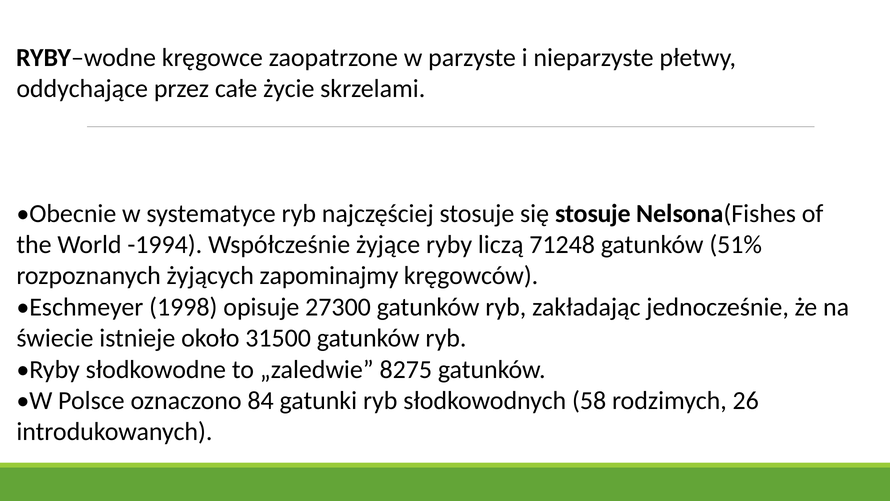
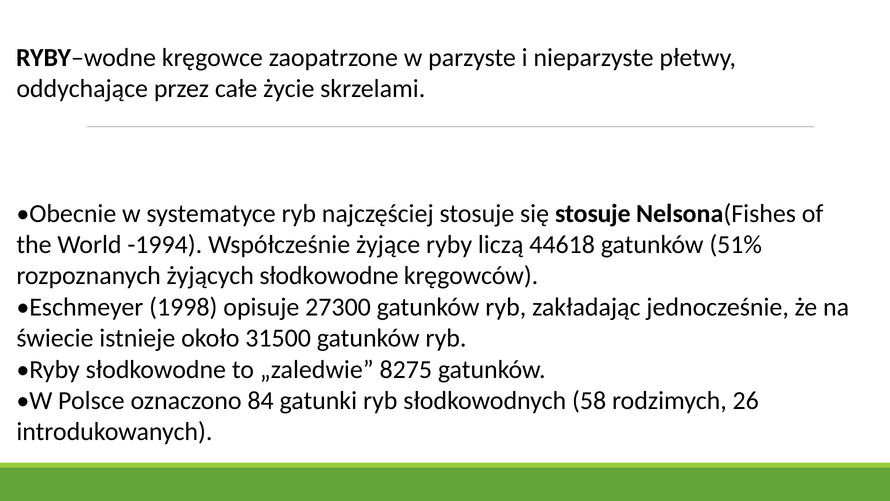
71248: 71248 -> 44618 (562, 245)
żyjących zapominajmy: zapominajmy -> słodkowodne (329, 276)
